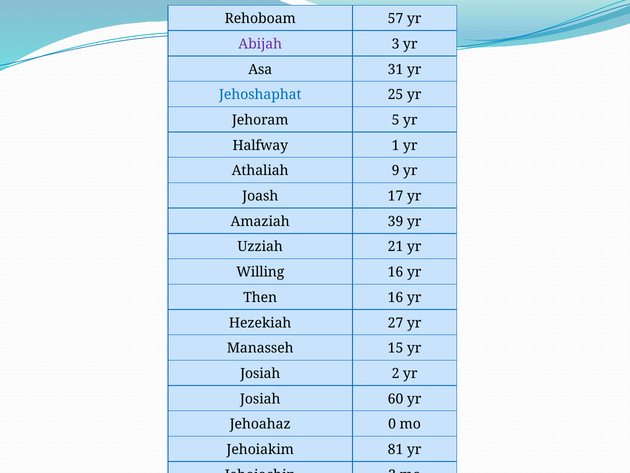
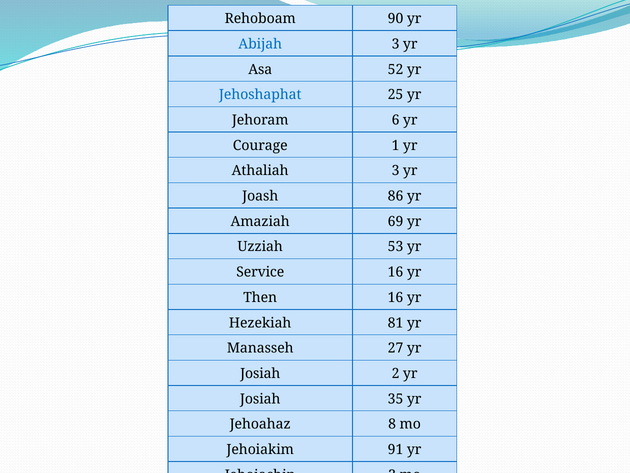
57: 57 -> 90 (396, 19)
Abijah colour: purple -> blue (260, 44)
31: 31 -> 52 (396, 69)
5: 5 -> 6 (396, 120)
Halfway: Halfway -> Courage (260, 145)
Athaliah 9: 9 -> 3 (396, 171)
17: 17 -> 86 (396, 196)
39: 39 -> 69 (396, 221)
21: 21 -> 53 (396, 247)
Willing: Willing -> Service (260, 272)
27: 27 -> 81 (396, 323)
15: 15 -> 27 (396, 348)
60: 60 -> 35 (396, 399)
0: 0 -> 8 (392, 424)
81: 81 -> 91 (396, 449)
